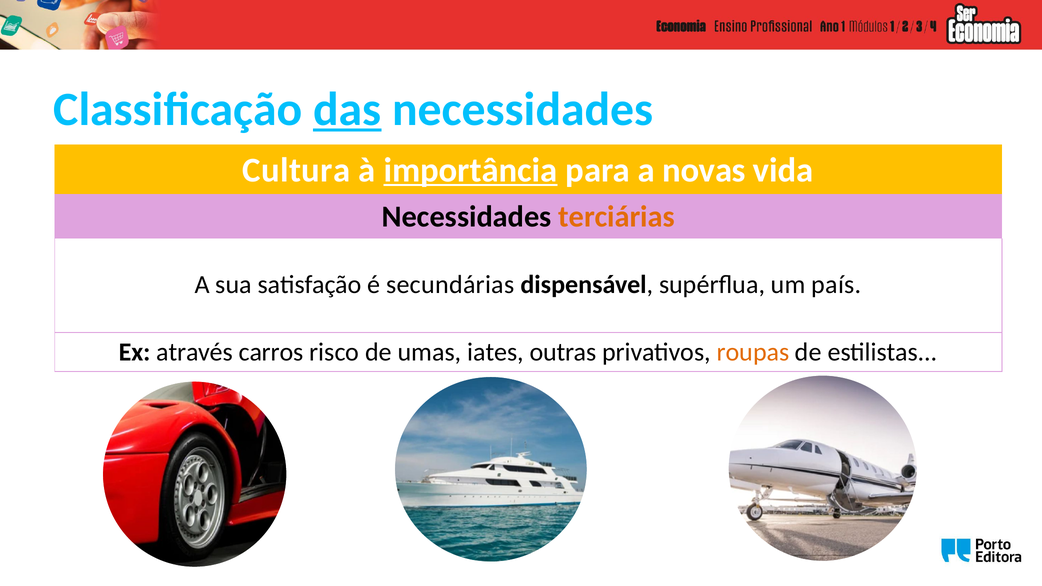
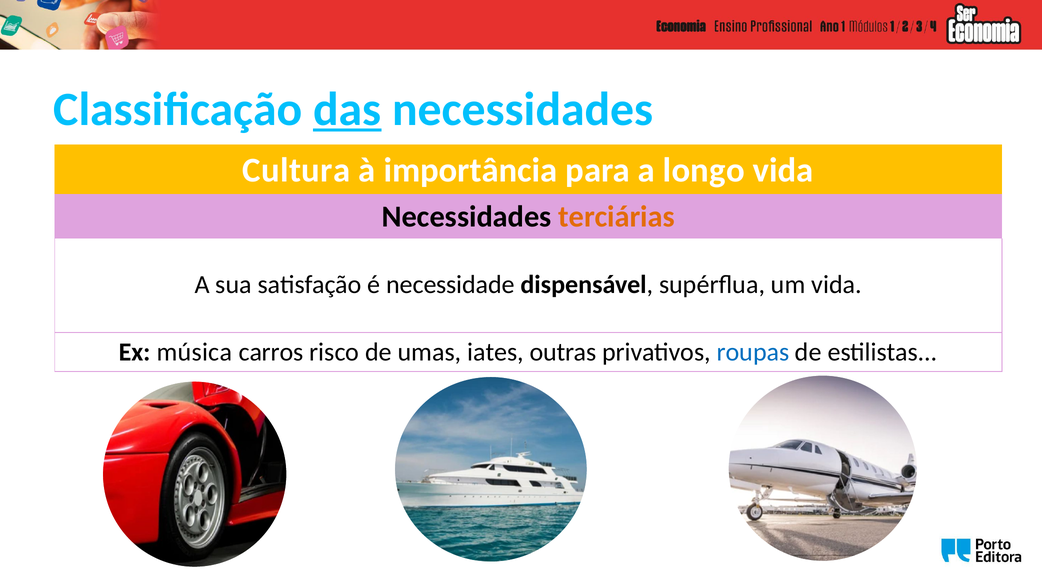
importância underline: present -> none (471, 170)
novas: novas -> longo (704, 170)
secundárias: secundárias -> necessidade (450, 285)
um país: país -> vida (837, 285)
através: através -> música (194, 352)
roupas colour: orange -> blue (753, 352)
